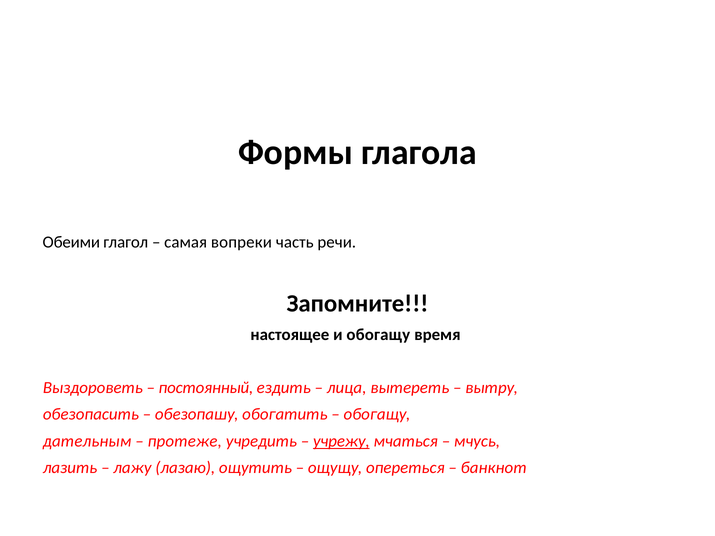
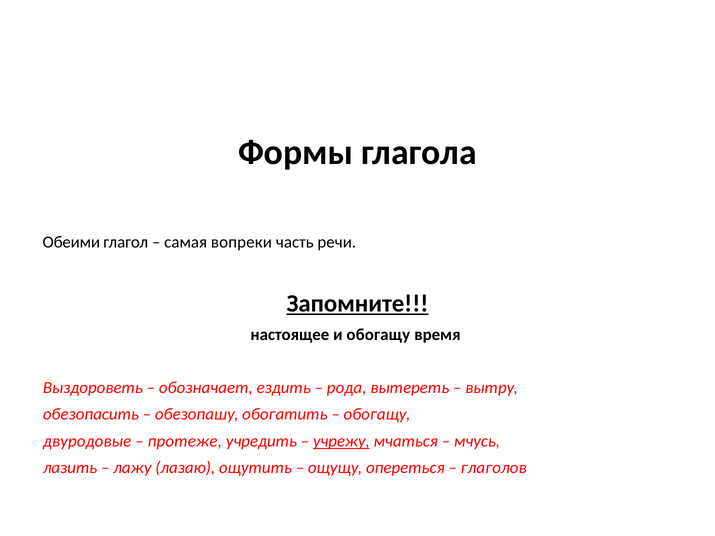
Запомните underline: none -> present (357, 304)
постоянный: постоянный -> обозначает (206, 388)
лица: лица -> рода (347, 388)
дательным: дательным -> двуродовые (87, 441)
банкнот: банкнот -> глаголов (494, 468)
